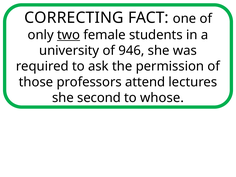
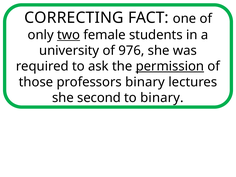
946: 946 -> 976 (131, 51)
permission underline: none -> present (170, 66)
professors attend: attend -> binary (145, 82)
to whose: whose -> binary (162, 98)
